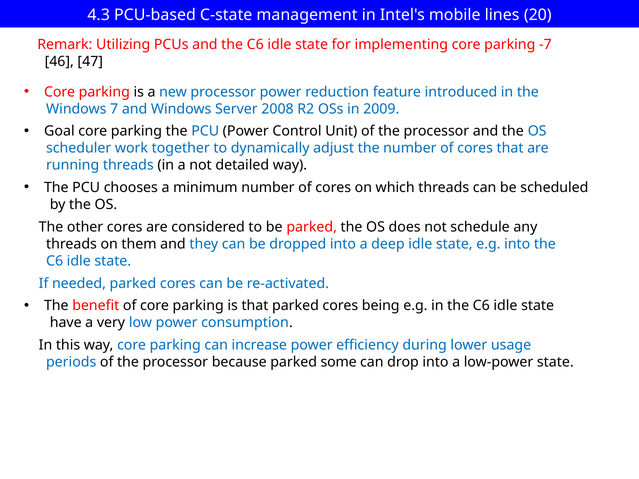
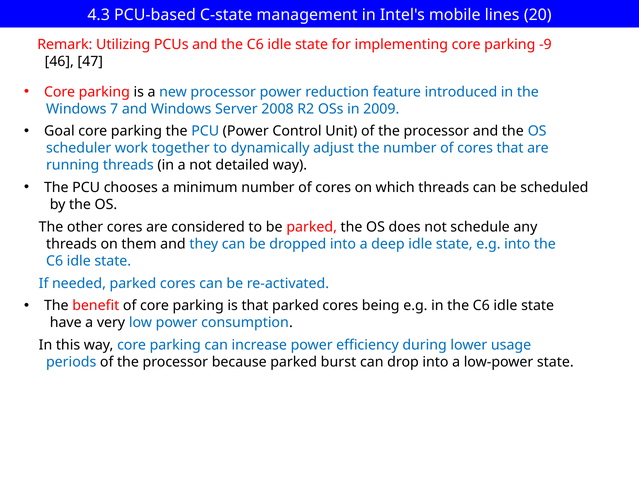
-7: -7 -> -9 (545, 45)
some: some -> burst (339, 362)
